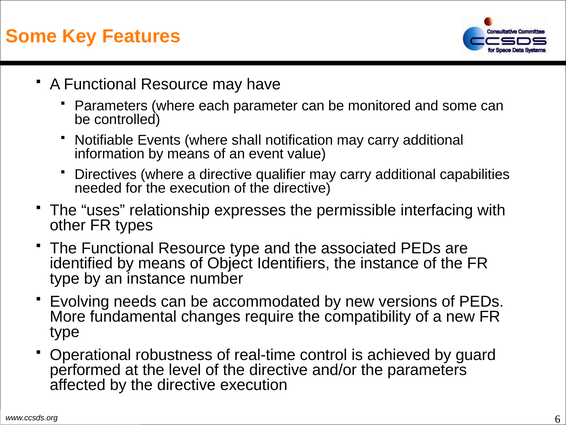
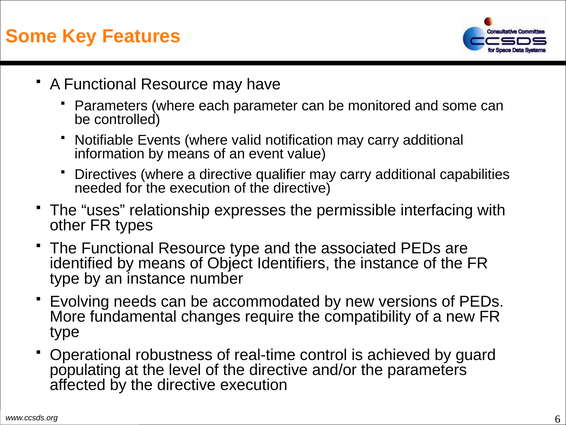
shall: shall -> valid (246, 140)
performed: performed -> populating (85, 370)
